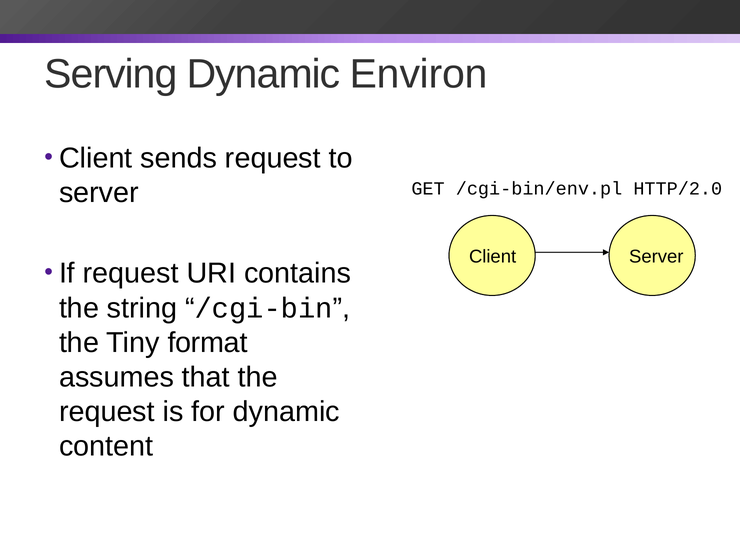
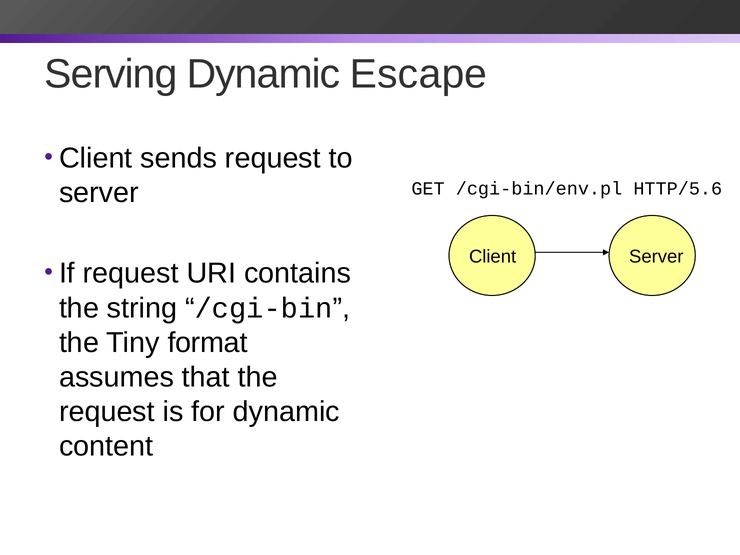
Environ: Environ -> Escape (419, 74)
HTTP/2.0: HTTP/2.0 -> HTTP/5.6 (678, 189)
